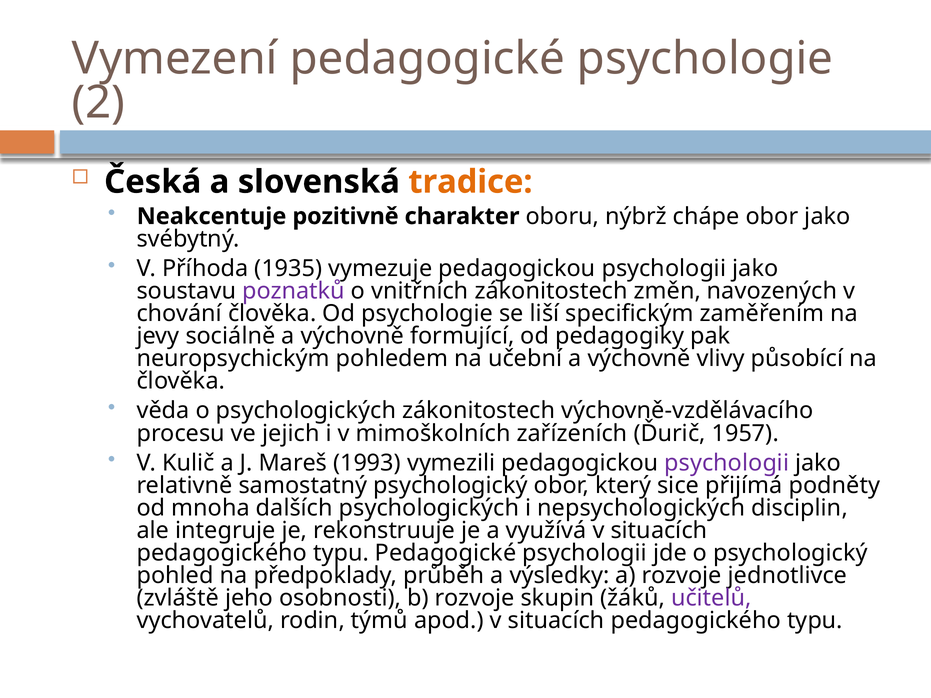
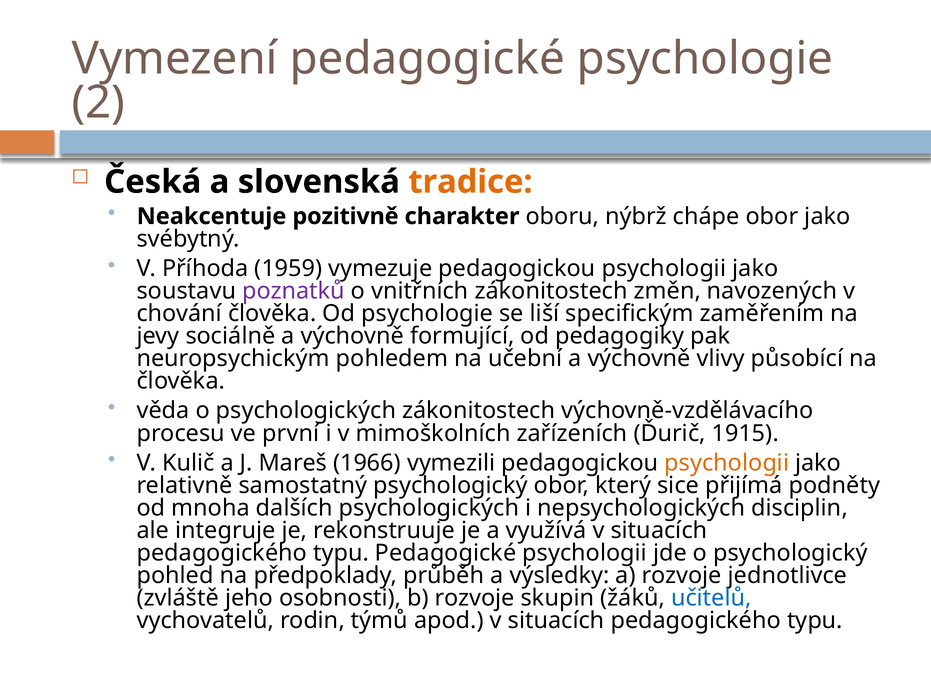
1935: 1935 -> 1959 (288, 269)
jejich: jejich -> první (291, 433)
1957: 1957 -> 1915 (745, 433)
1993: 1993 -> 1966 (367, 463)
psychologii colour: purple -> orange (727, 463)
učitelů colour: purple -> blue (711, 598)
